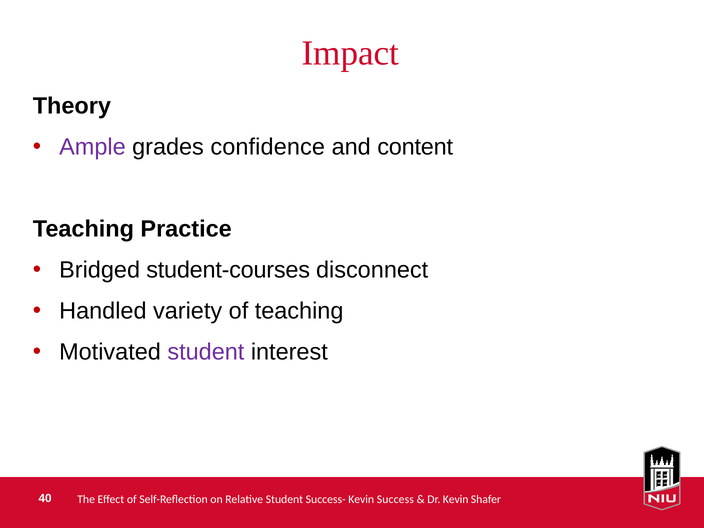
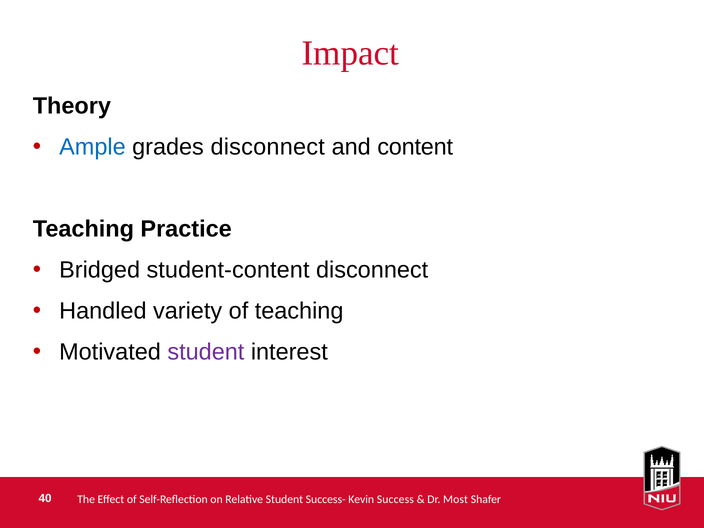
Ample colour: purple -> blue (92, 147)
grades confidence: confidence -> disconnect (268, 147)
student-courses: student-courses -> student-content (228, 270)
Dr Kevin: Kevin -> Most (456, 500)
